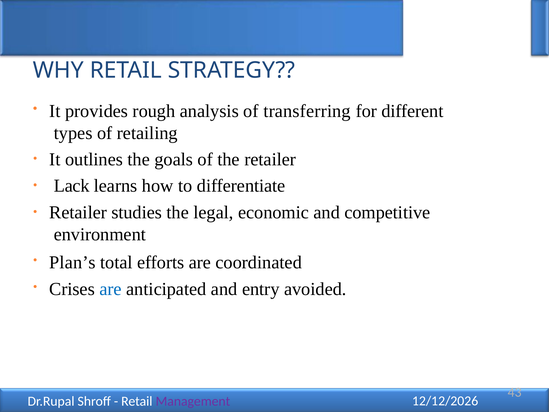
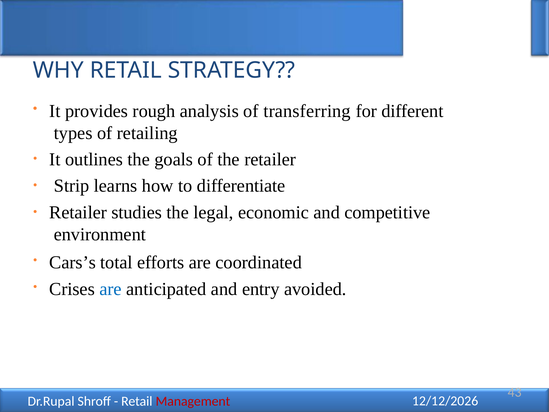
Lack: Lack -> Strip (72, 186)
Plan’s: Plan’s -> Cars’s (73, 262)
Management colour: purple -> red (193, 401)
